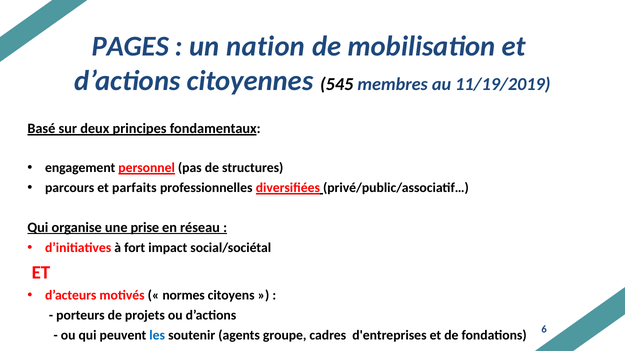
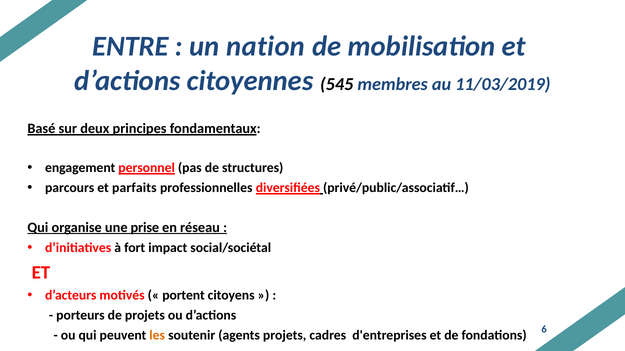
PAGES: PAGES -> ENTRE (130, 46)
11/19/2019: 11/19/2019 -> 11/03/2019 (503, 84)
normes: normes -> portent (184, 296)
les colour: blue -> orange (157, 336)
agents groupe: groupe -> projets (285, 336)
